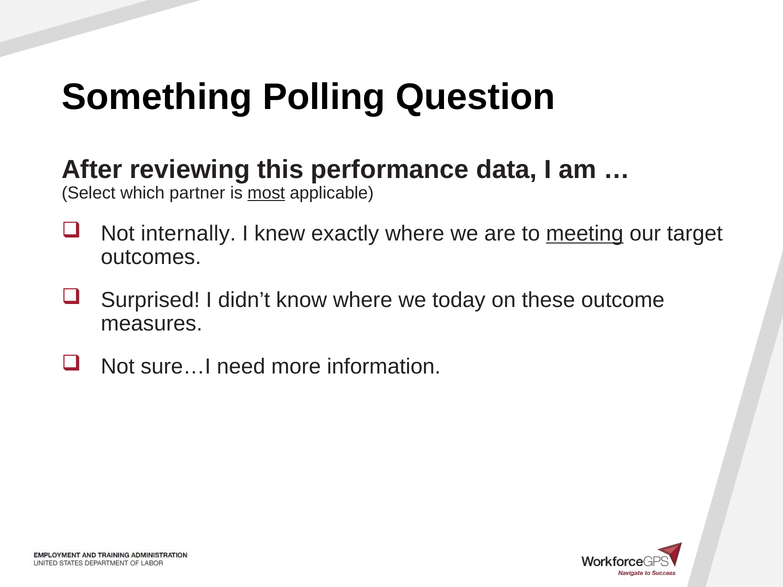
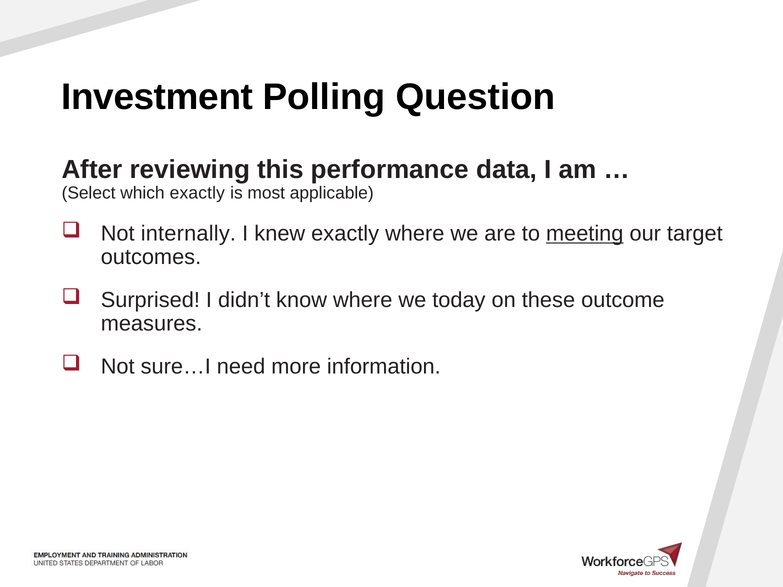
Something: Something -> Investment (157, 97)
which partner: partner -> exactly (197, 193)
most underline: present -> none (266, 193)
